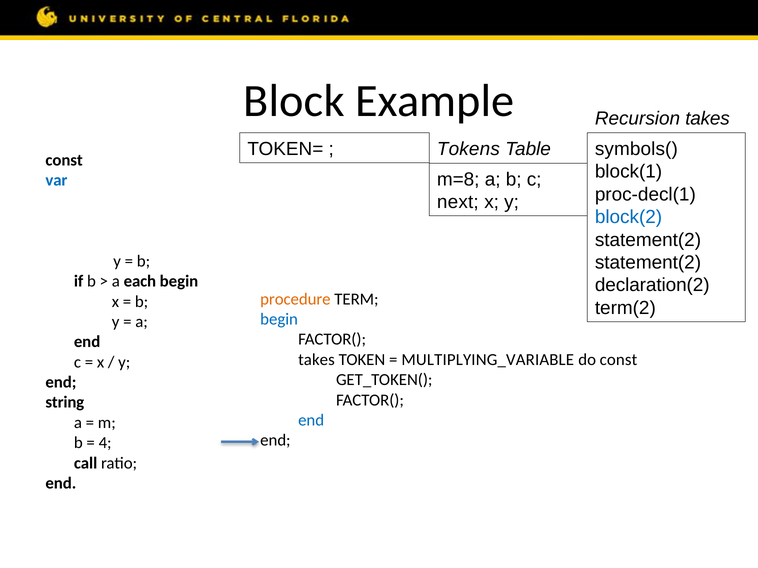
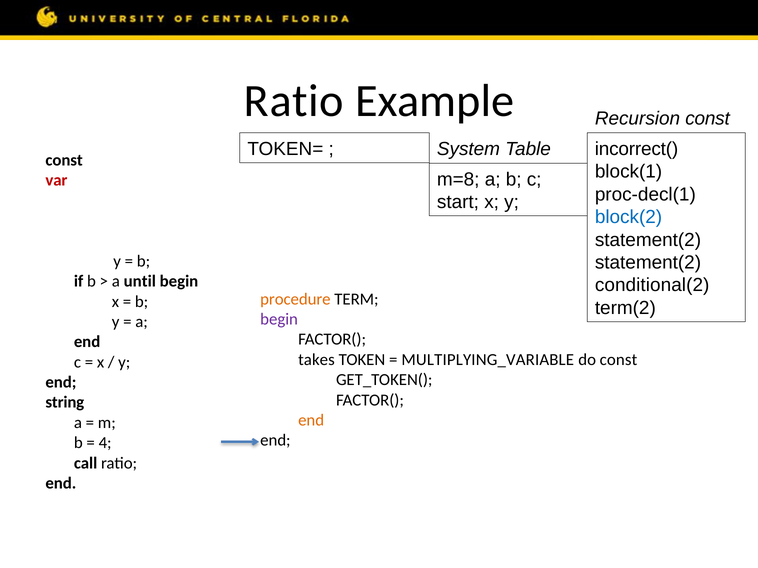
Block: Block -> Ratio (294, 101)
Recursion takes: takes -> const (708, 118)
Tokens: Tokens -> System (468, 149)
symbols(: symbols( -> incorrect( (637, 149)
var colour: blue -> red (56, 181)
next: next -> start (458, 202)
each: each -> until (140, 282)
declaration(2: declaration(2 -> conditional(2 (652, 285)
begin colour: blue -> purple (279, 319)
end colour: blue -> orange (311, 421)
